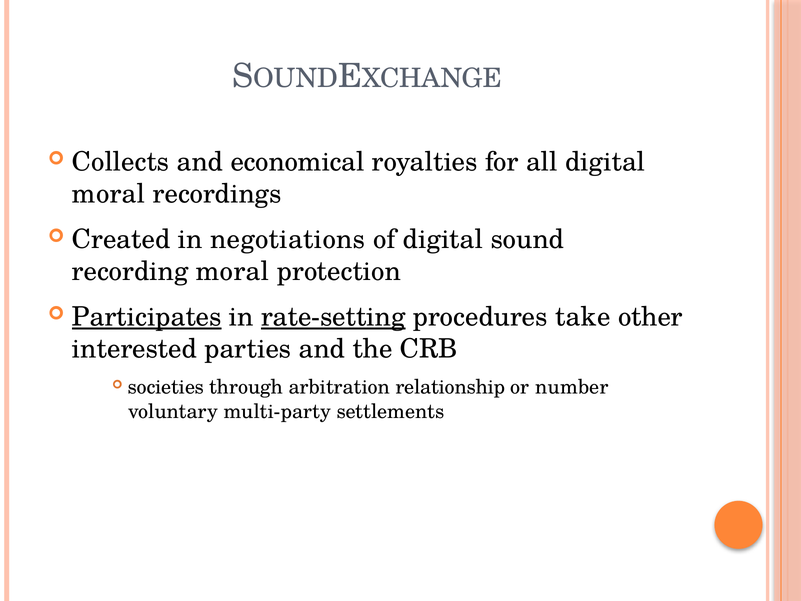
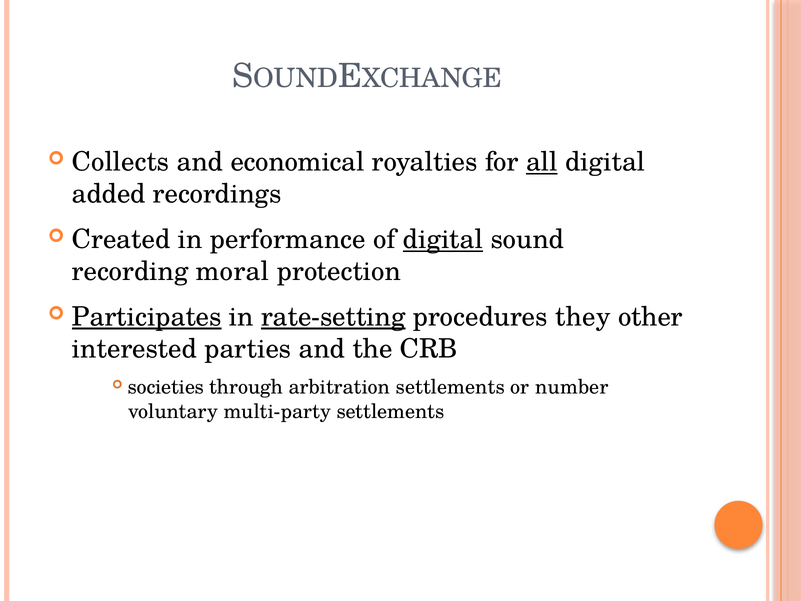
all underline: none -> present (542, 162)
moral: moral -> added (109, 194)
negotiations: negotiations -> performance (288, 239)
digital underline: none -> present (443, 239)
take: take -> they (583, 317)
arbitration relationship: relationship -> settlements (450, 387)
